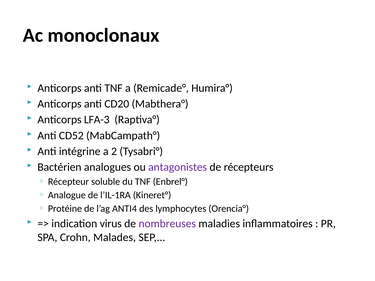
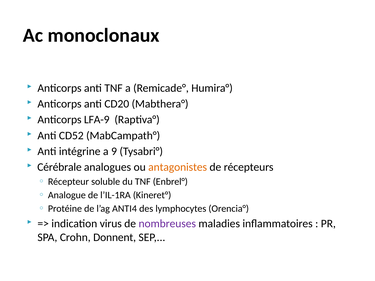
LFA-3: LFA-3 -> LFA-9 (97, 120)
2: 2 -> 9 (114, 151)
Bactérien: Bactérien -> Cérébrale (59, 167)
antagonistes colour: purple -> orange (178, 167)
Malades: Malades -> Donnent (115, 238)
